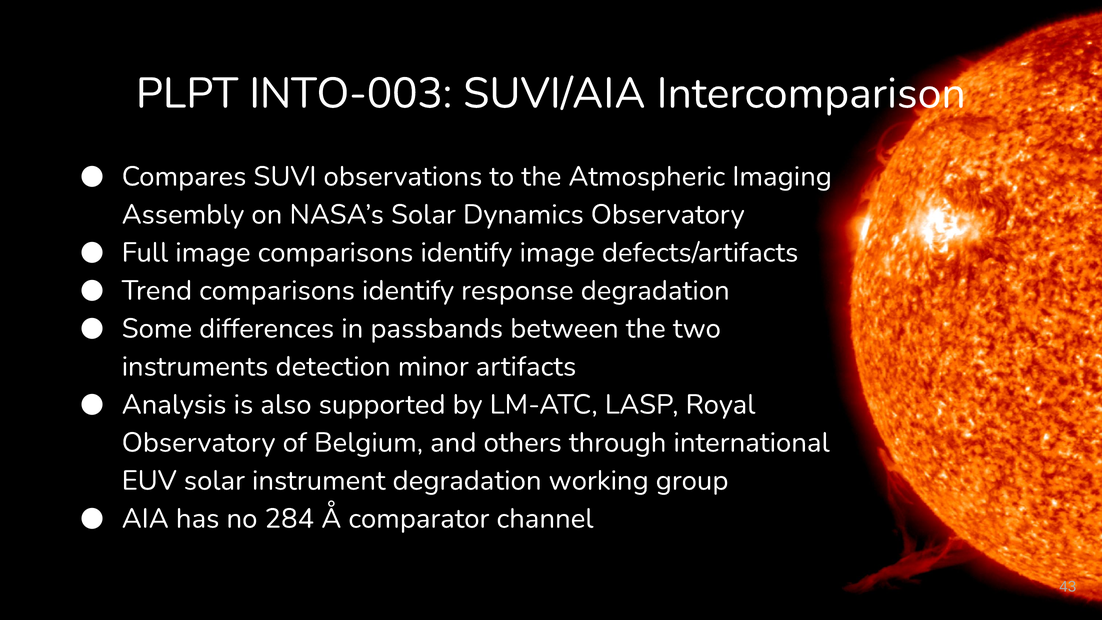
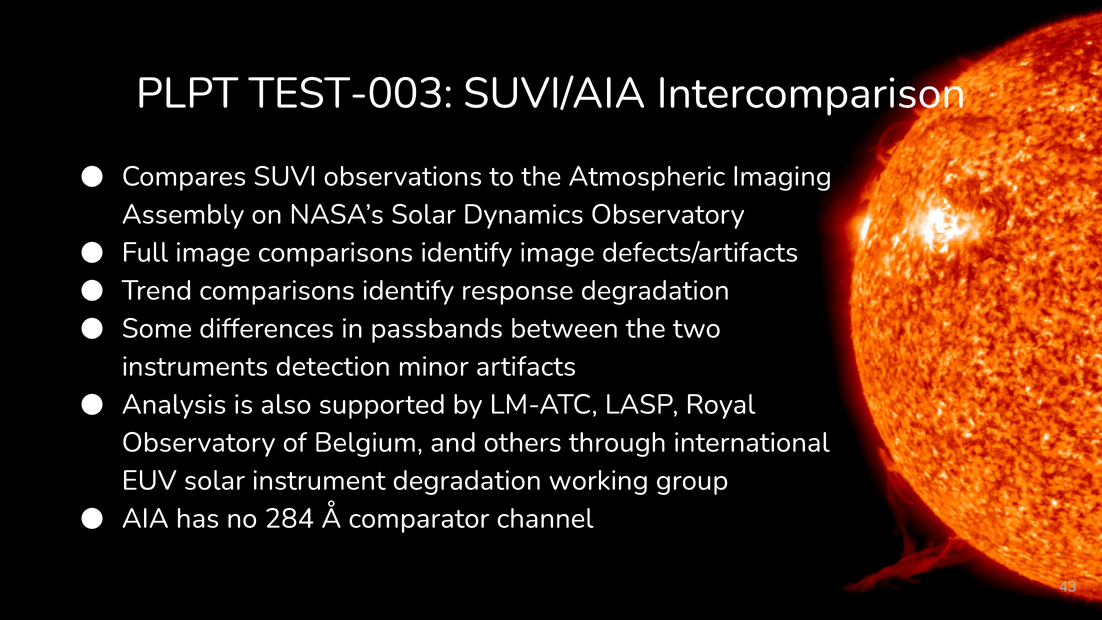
INTO-003: INTO-003 -> TEST-003 (351, 93)
